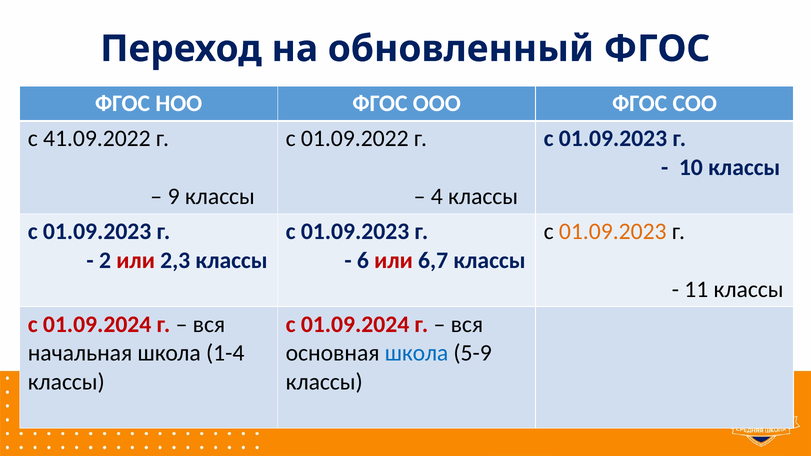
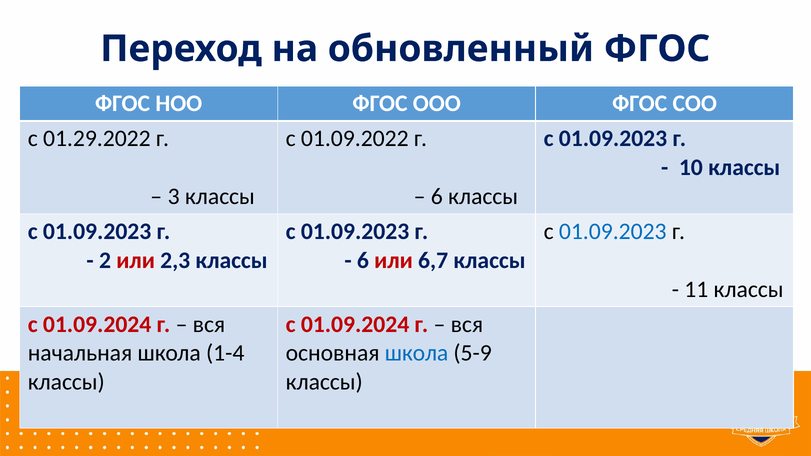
41.09.2022: 41.09.2022 -> 01.29.2022 (97, 139)
9: 9 -> 3 (174, 197)
4: 4 -> 6 (437, 197)
01.09.2023 colour: orange -> blue (613, 232)
